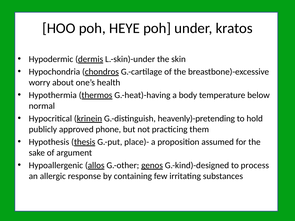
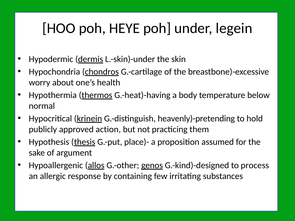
kratos: kratos -> legein (234, 28)
phone: phone -> action (108, 129)
